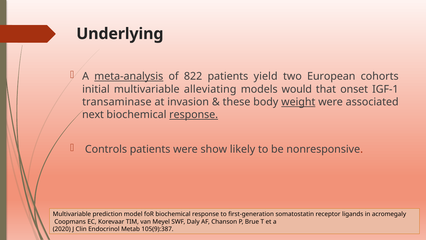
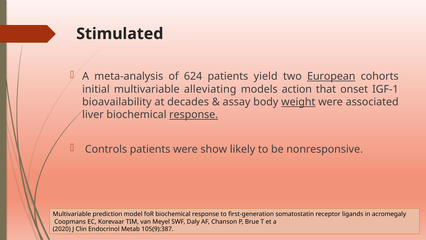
Underlying: Underlying -> Stimulated (120, 34)
meta-analysis underline: present -> none (129, 76)
822: 822 -> 624 (193, 76)
European underline: none -> present (331, 76)
would: would -> action (297, 89)
transaminase: transaminase -> bioavailability (117, 102)
invasion: invasion -> decades (188, 102)
these: these -> assay (237, 102)
next: next -> liver (93, 115)
